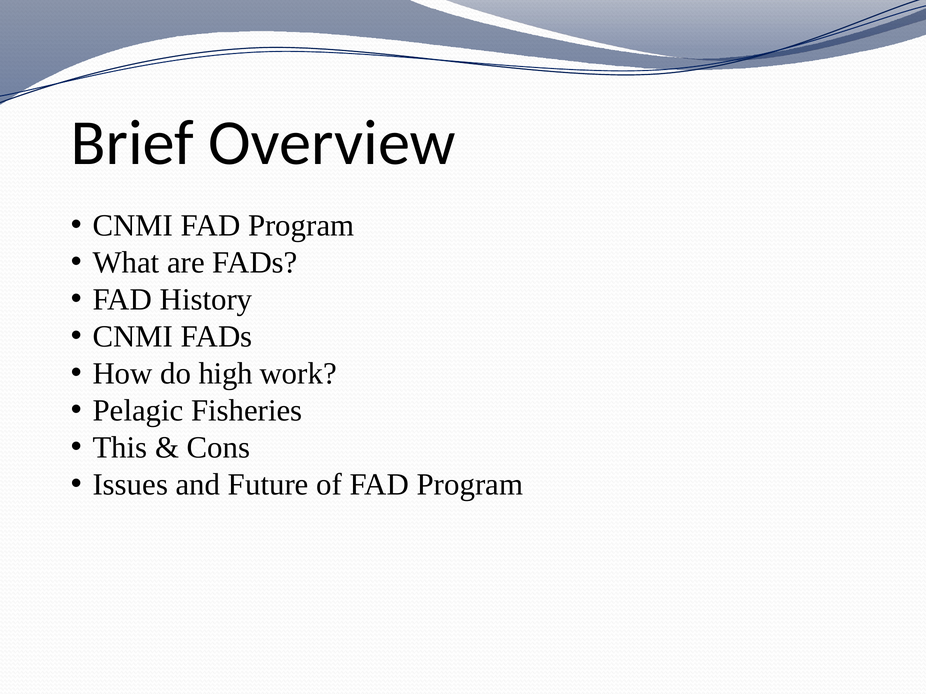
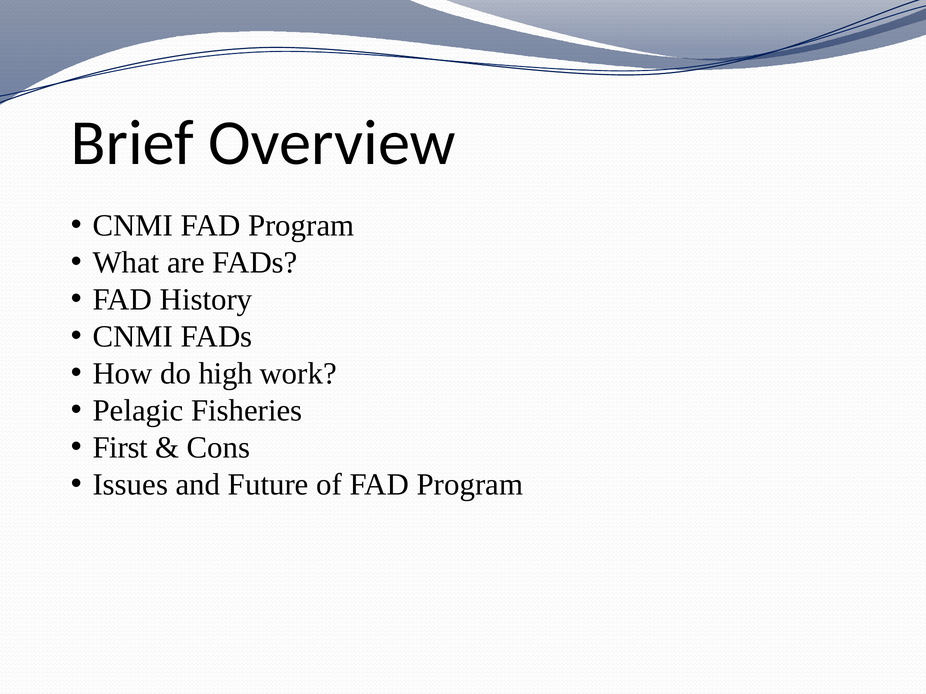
This: This -> First (120, 448)
